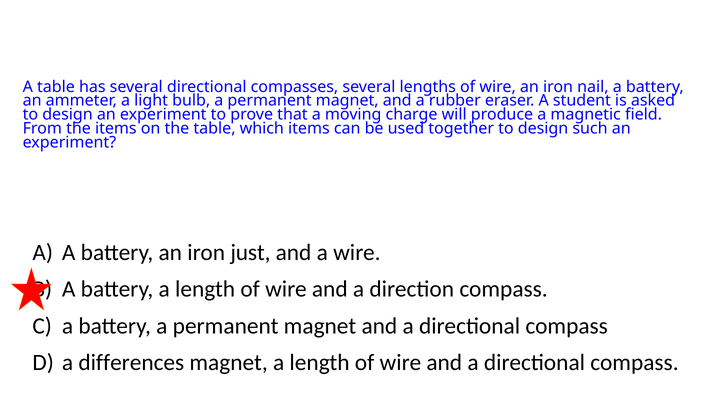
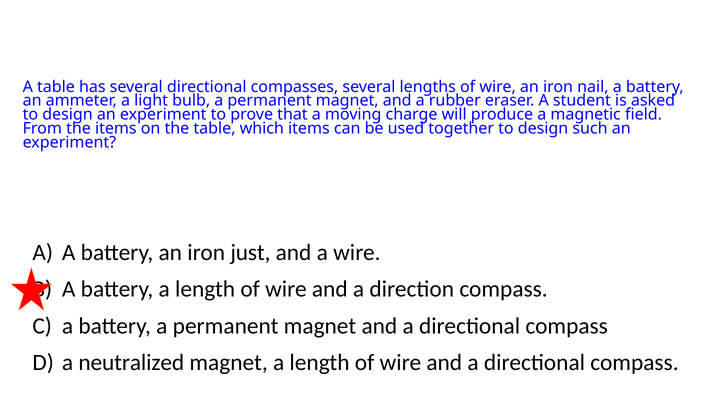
differences: differences -> neutralized (131, 363)
